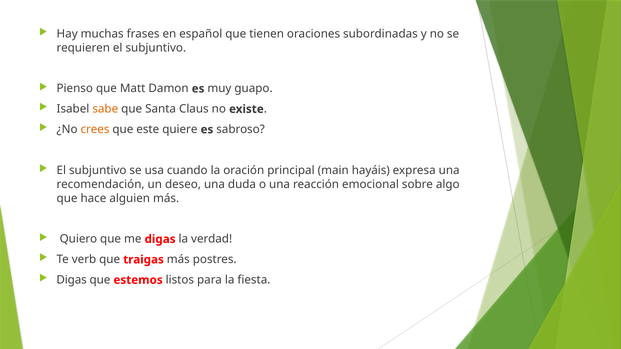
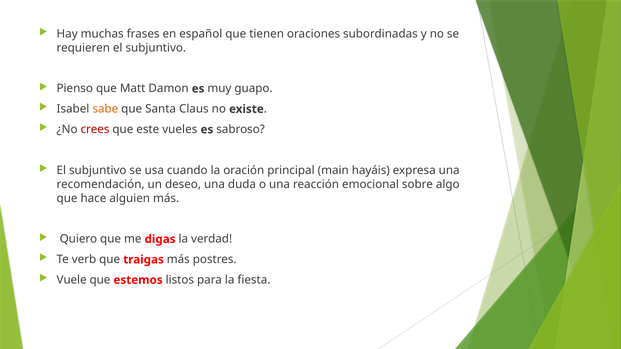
crees colour: orange -> red (95, 130)
quiere: quiere -> vueles (180, 130)
Digas: Digas -> Vuele (72, 280)
